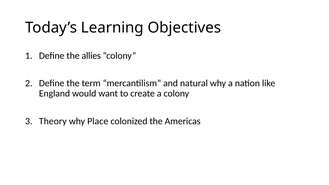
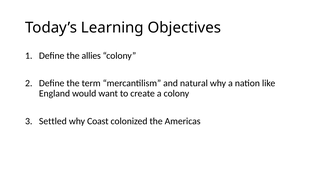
Theory: Theory -> Settled (53, 121)
Place: Place -> Coast (98, 121)
